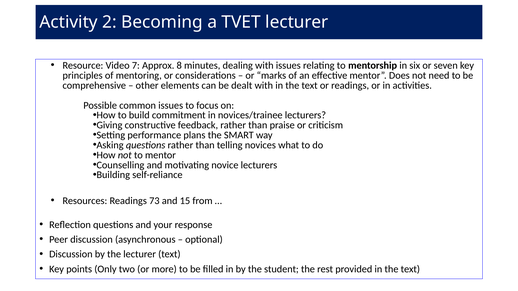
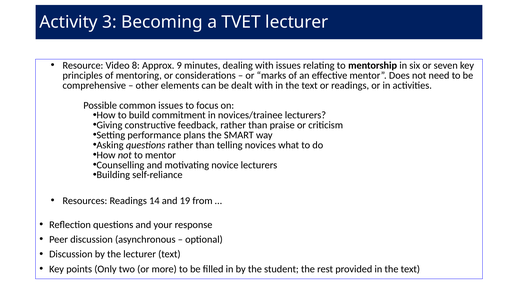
2: 2 -> 3 (110, 22)
7: 7 -> 8 (136, 66)
8: 8 -> 9 (179, 66)
73: 73 -> 14 (154, 201)
15: 15 -> 19 (185, 201)
